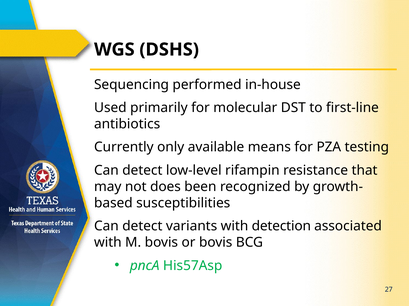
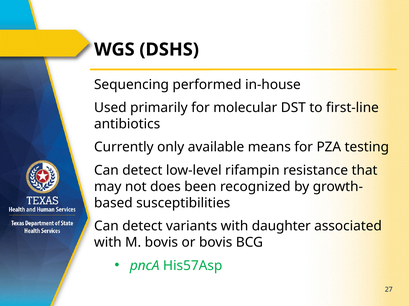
detection: detection -> daughter (281, 227)
